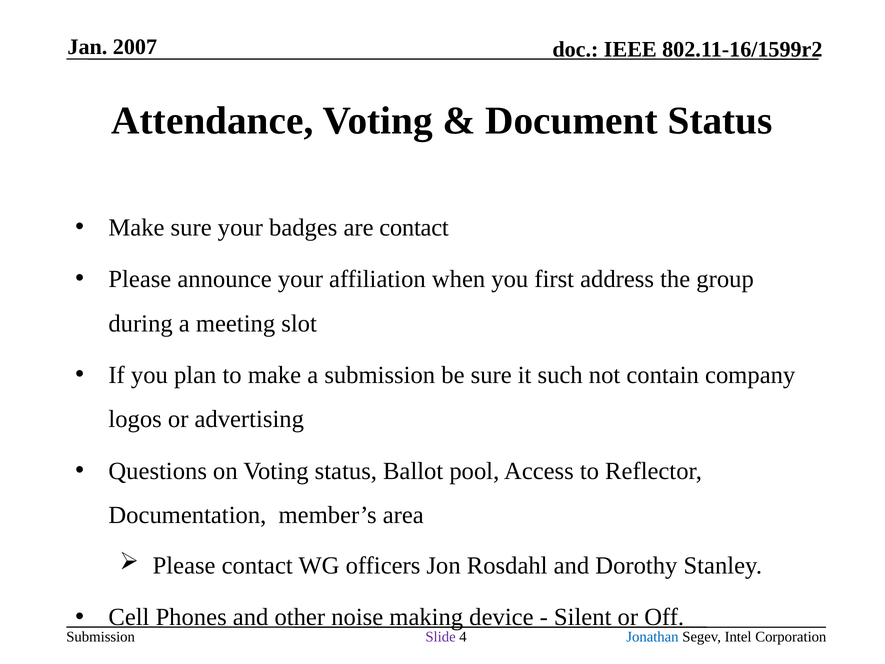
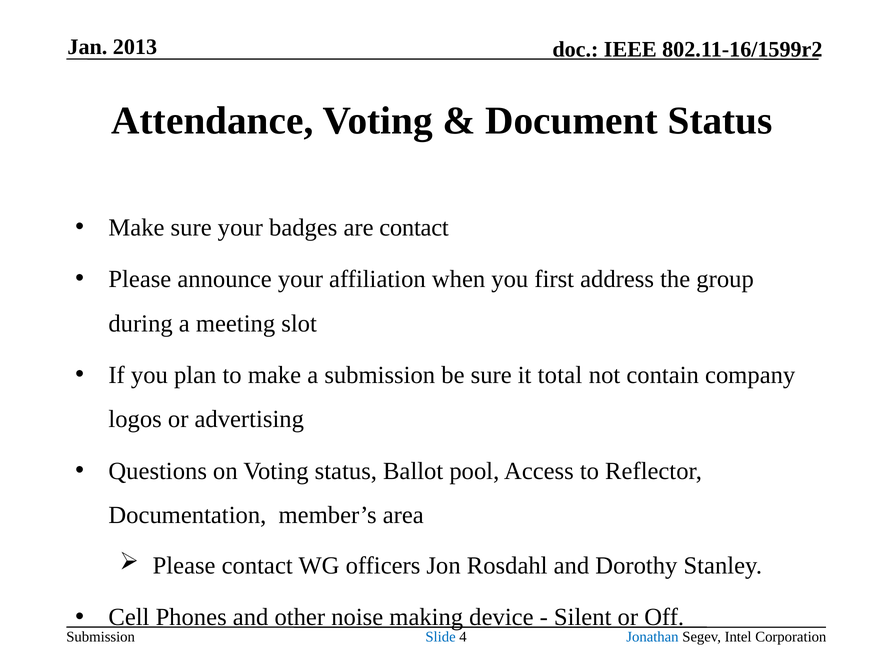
2007: 2007 -> 2013 (135, 47)
such: such -> total (560, 375)
Slide colour: purple -> blue (441, 637)
